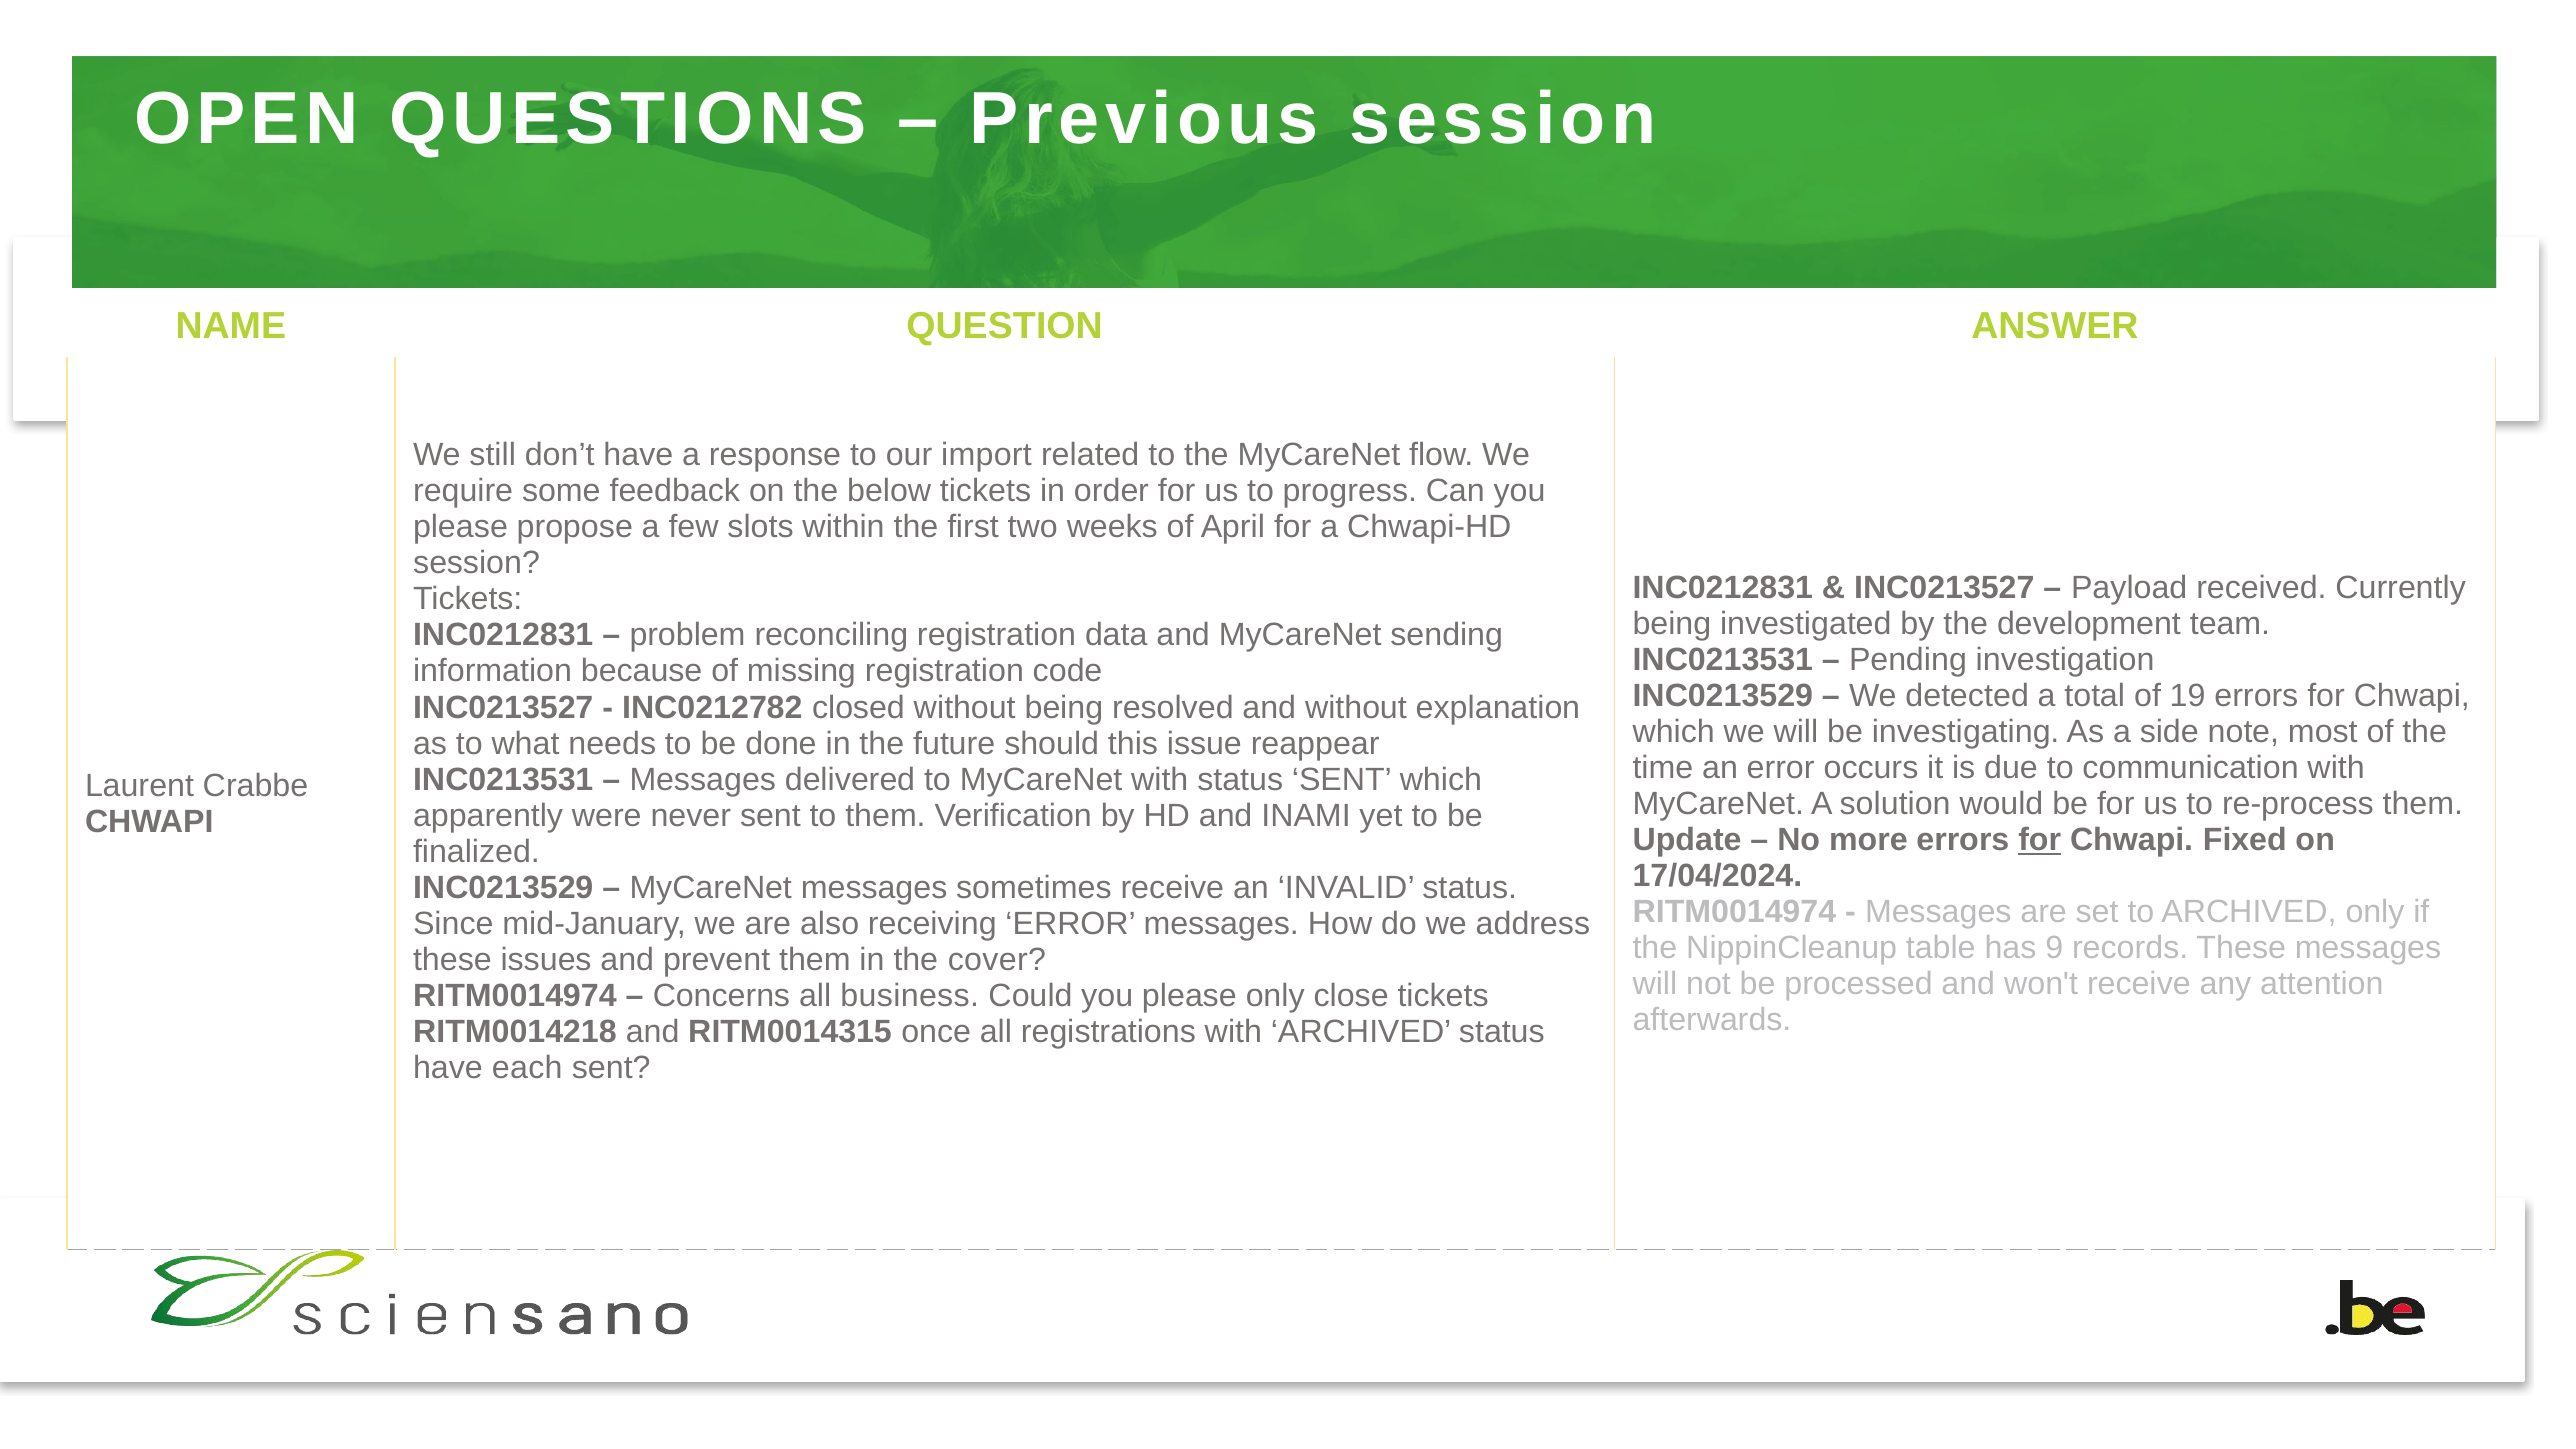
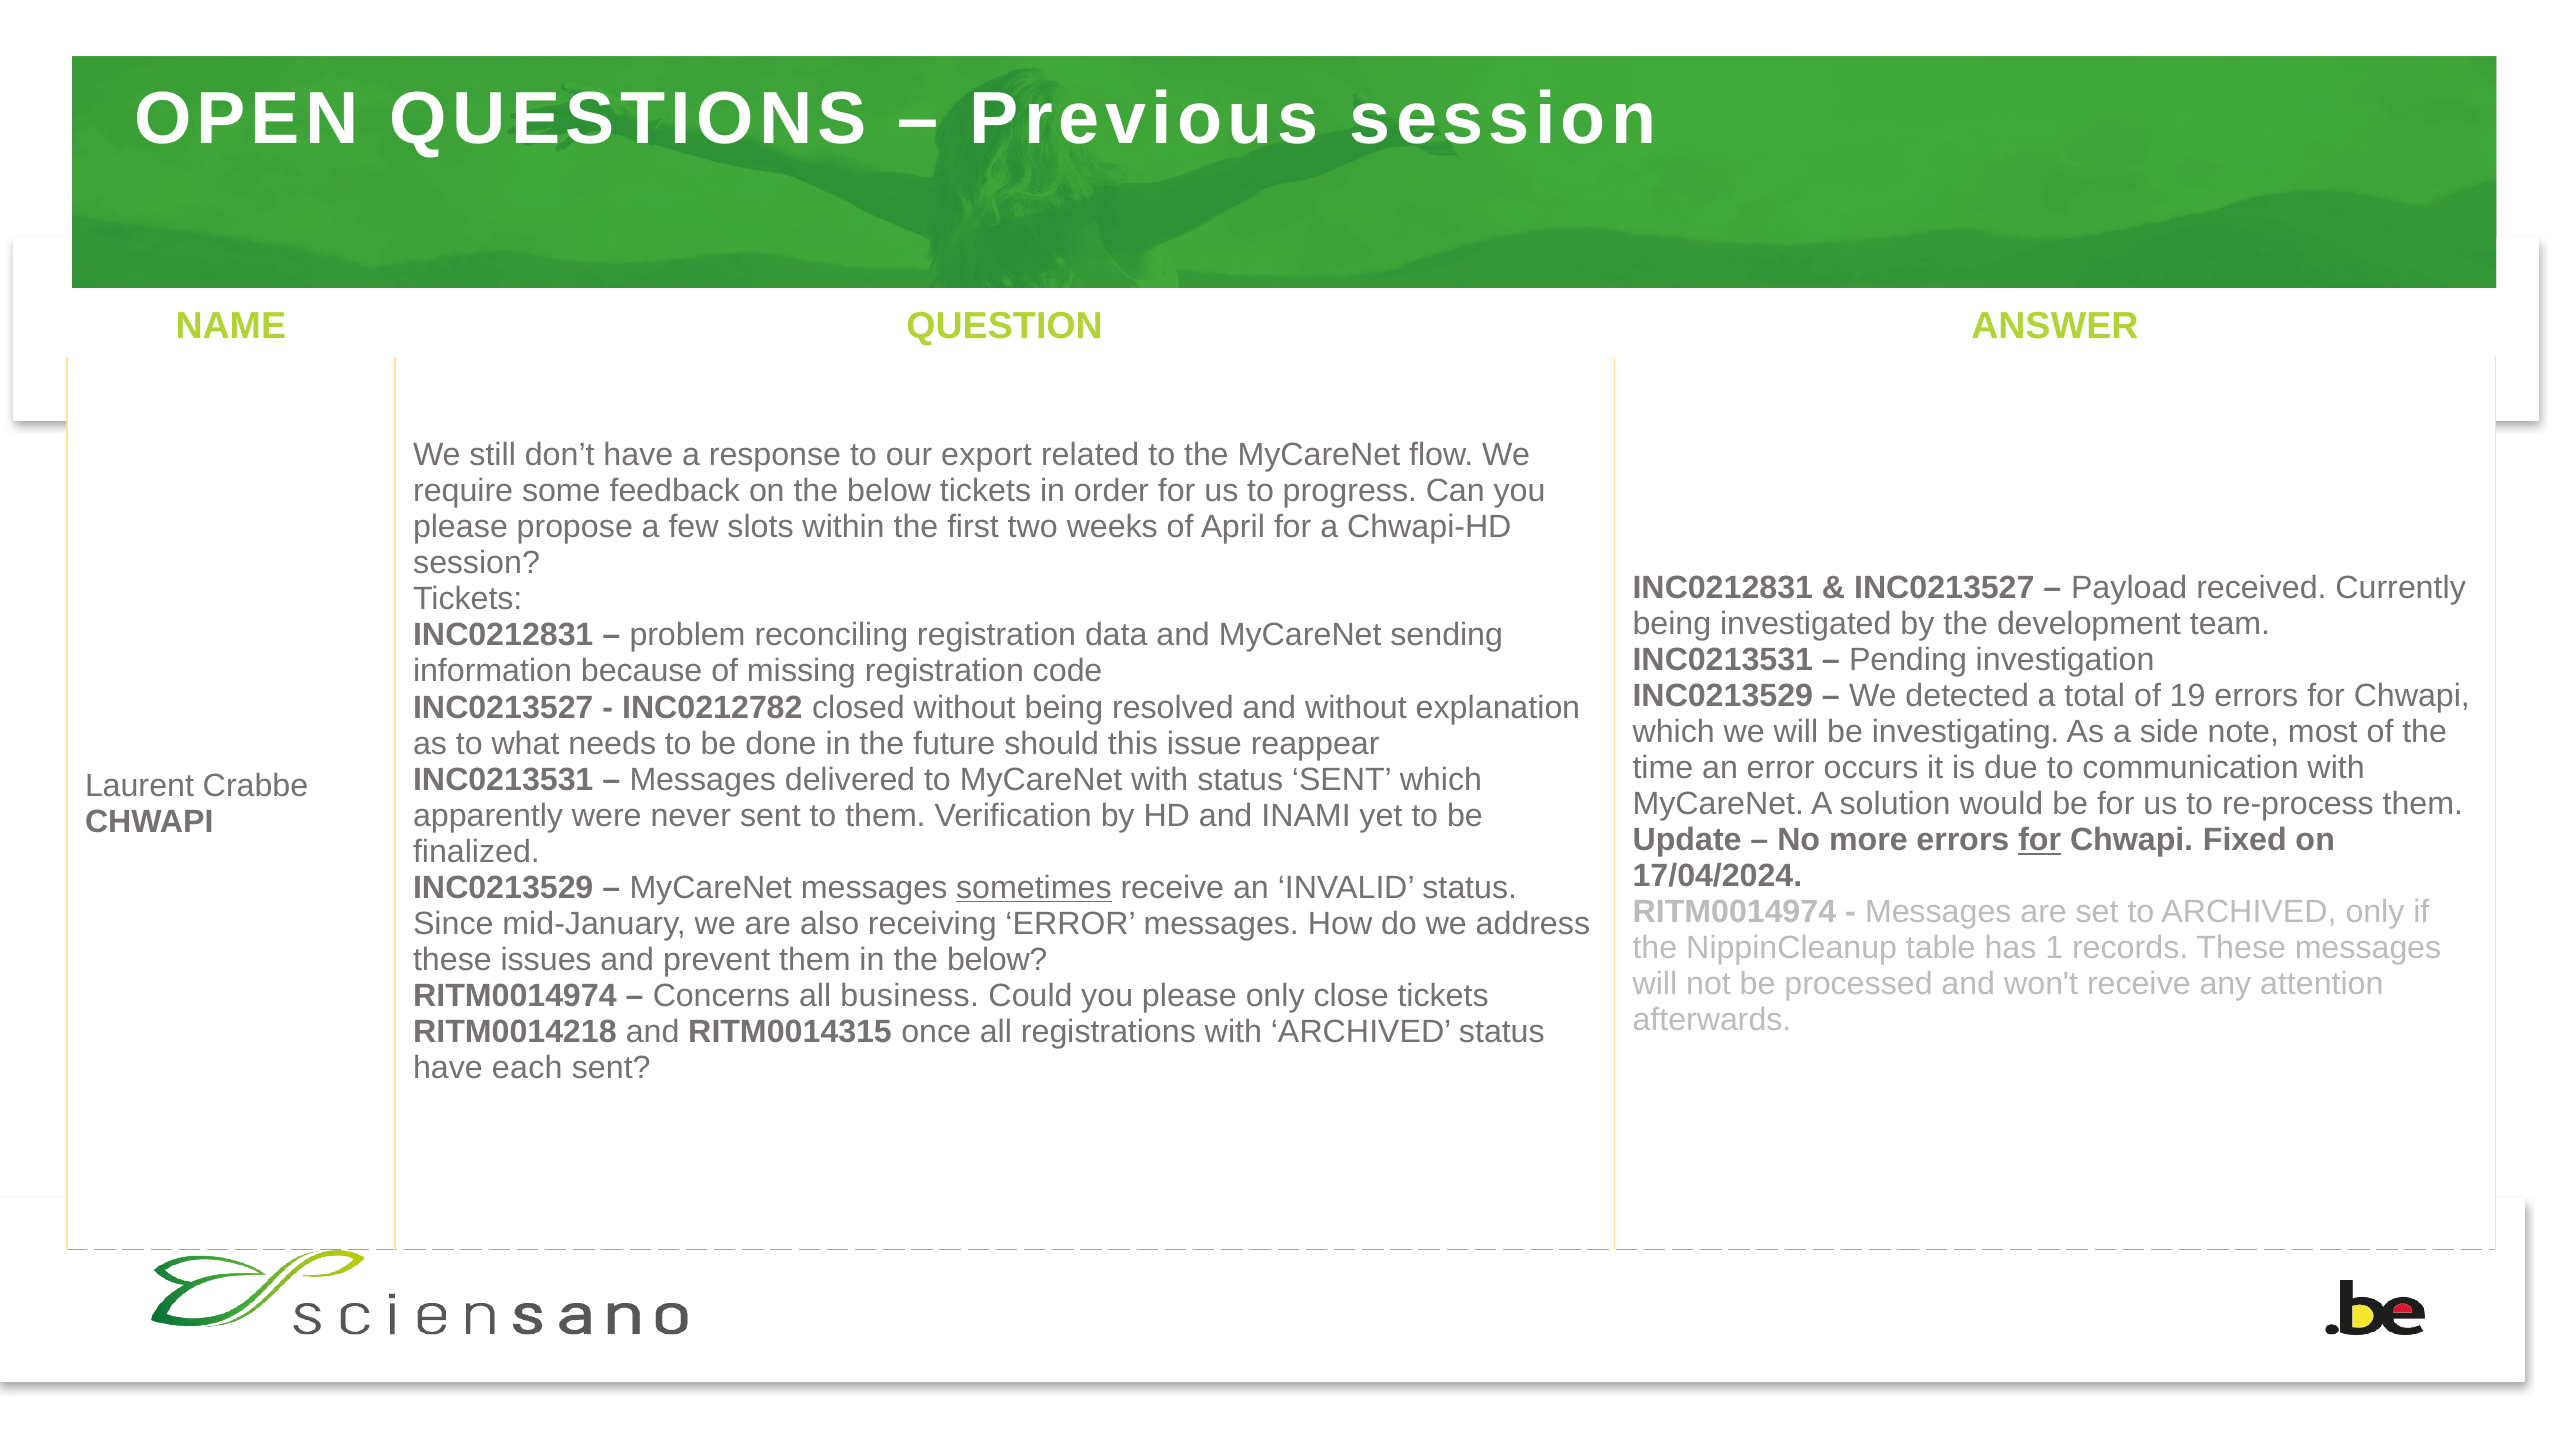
import: import -> export (986, 455)
sometimes underline: none -> present (1034, 888)
9: 9 -> 1 (2054, 948)
in the cover: cover -> below (997, 960)
